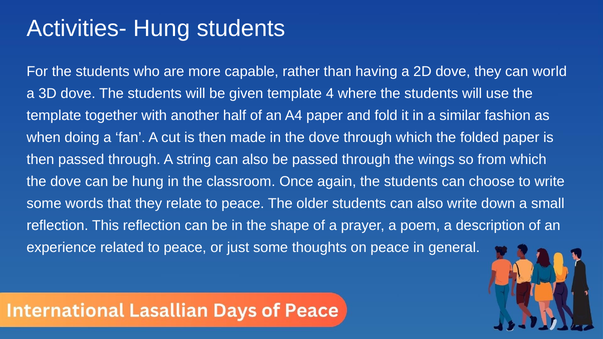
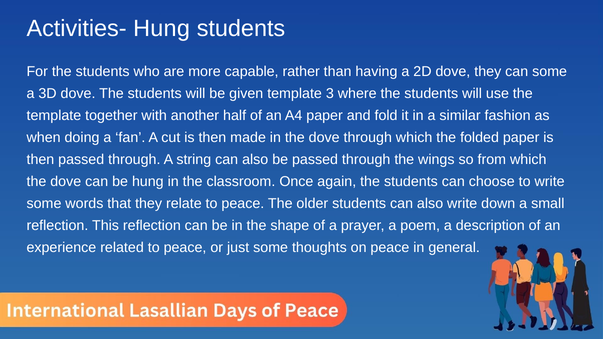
can world: world -> some (550, 71)
4: 4 -> 3 (330, 93)
